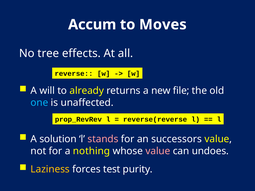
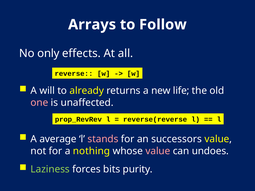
Accum: Accum -> Arrays (92, 25)
Moves: Moves -> Follow (163, 25)
tree: tree -> only (48, 53)
file: file -> life (181, 91)
one colour: light blue -> pink (39, 103)
solution: solution -> average (58, 139)
Laziness colour: yellow -> light green (50, 169)
test: test -> bits (112, 169)
